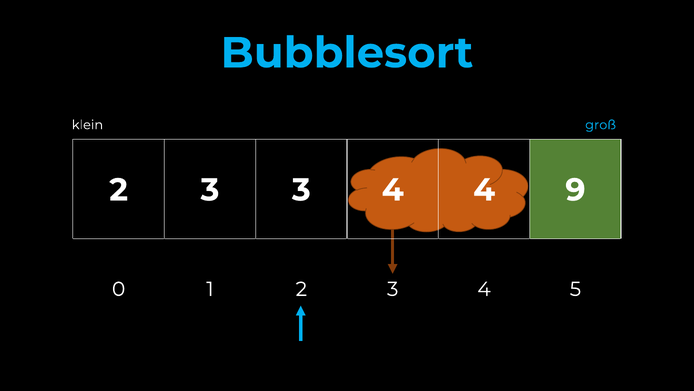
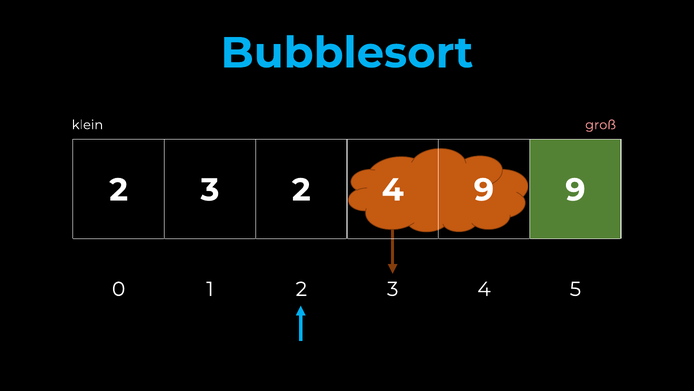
groß colour: light blue -> pink (601, 125)
3 3: 3 -> 2 (301, 190)
4 4: 4 -> 9 (484, 190)
